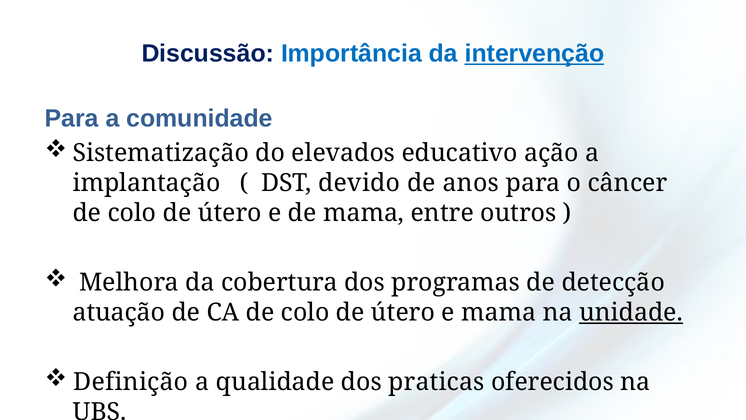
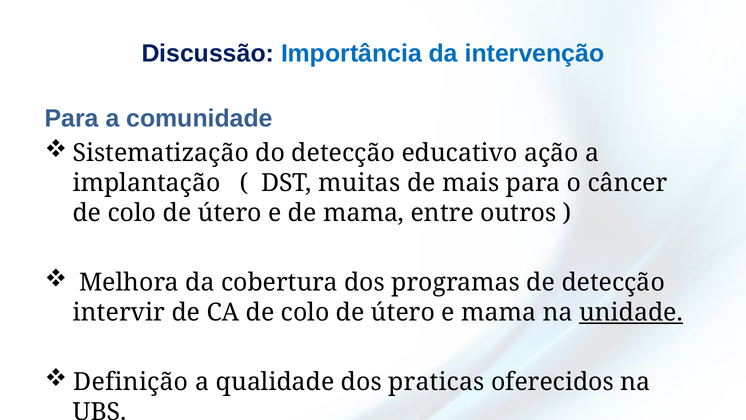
intervenção underline: present -> none (534, 54)
do elevados: elevados -> detecção (343, 153)
devido: devido -> muitas (359, 183)
anos: anos -> mais (471, 183)
atuação: atuação -> intervir (119, 312)
